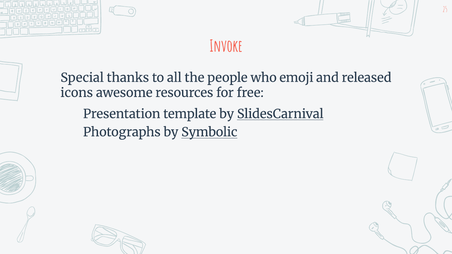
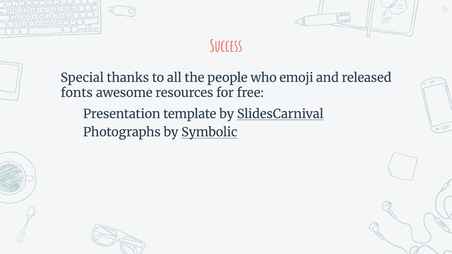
Invoke: Invoke -> Success (226, 46)
icons: icons -> fonts (77, 93)
